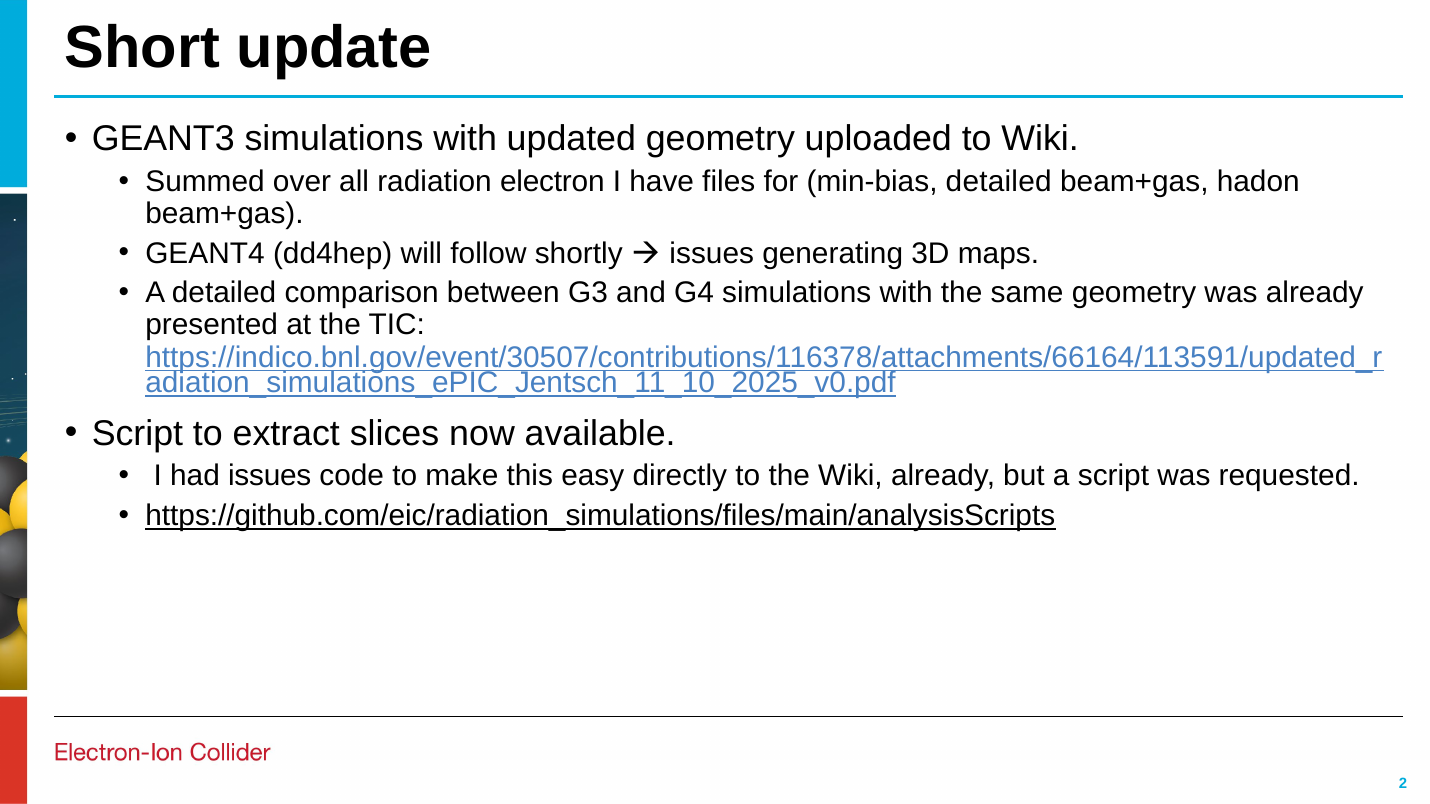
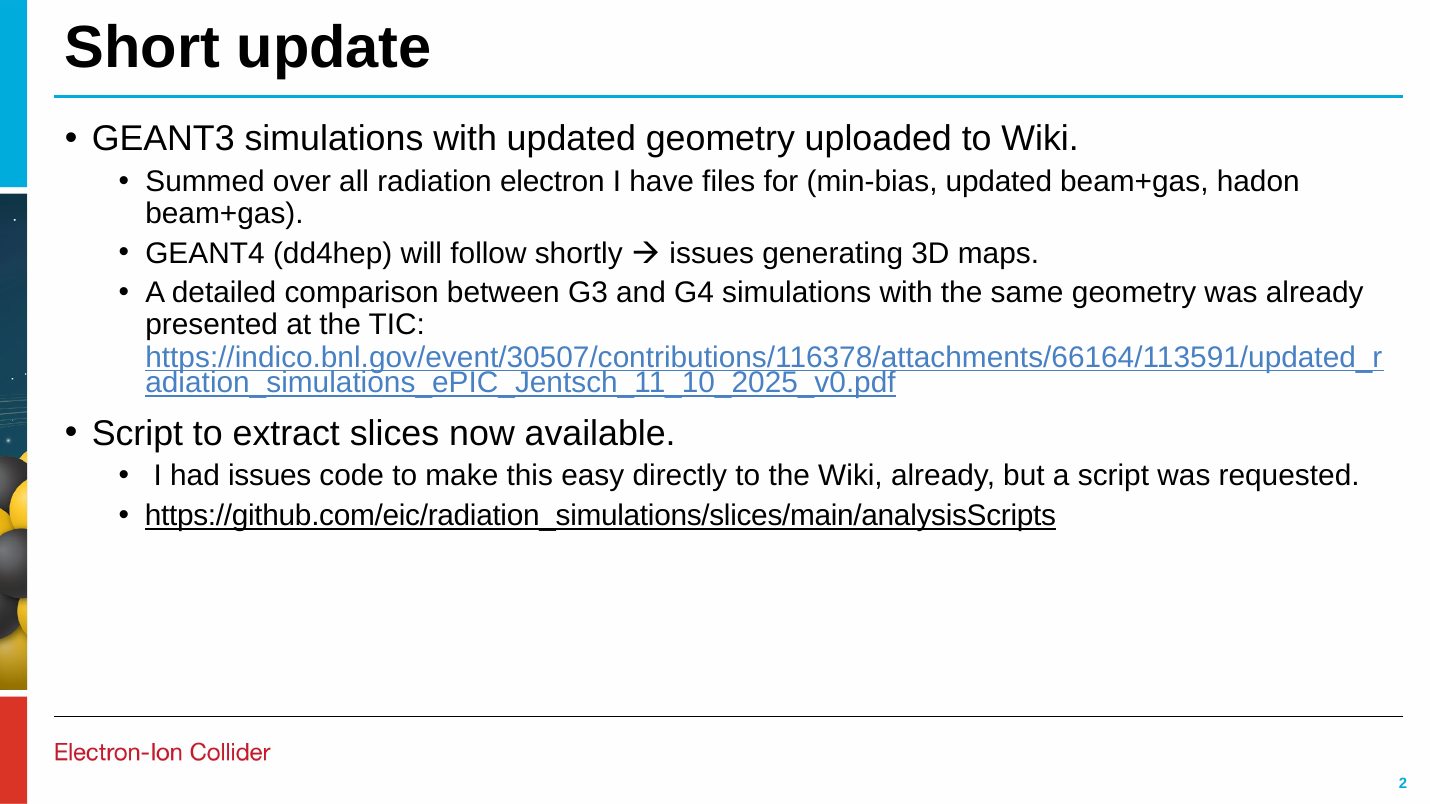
min-bias detailed: detailed -> updated (999, 182)
https://github.com/eic/radiation_simulations/files/main/analysisScripts: https://github.com/eic/radiation_simulations/files/main/analysisScripts -> https://github.com/eic/radiation_simulations/slices/main/analysisScripts (600, 516)
